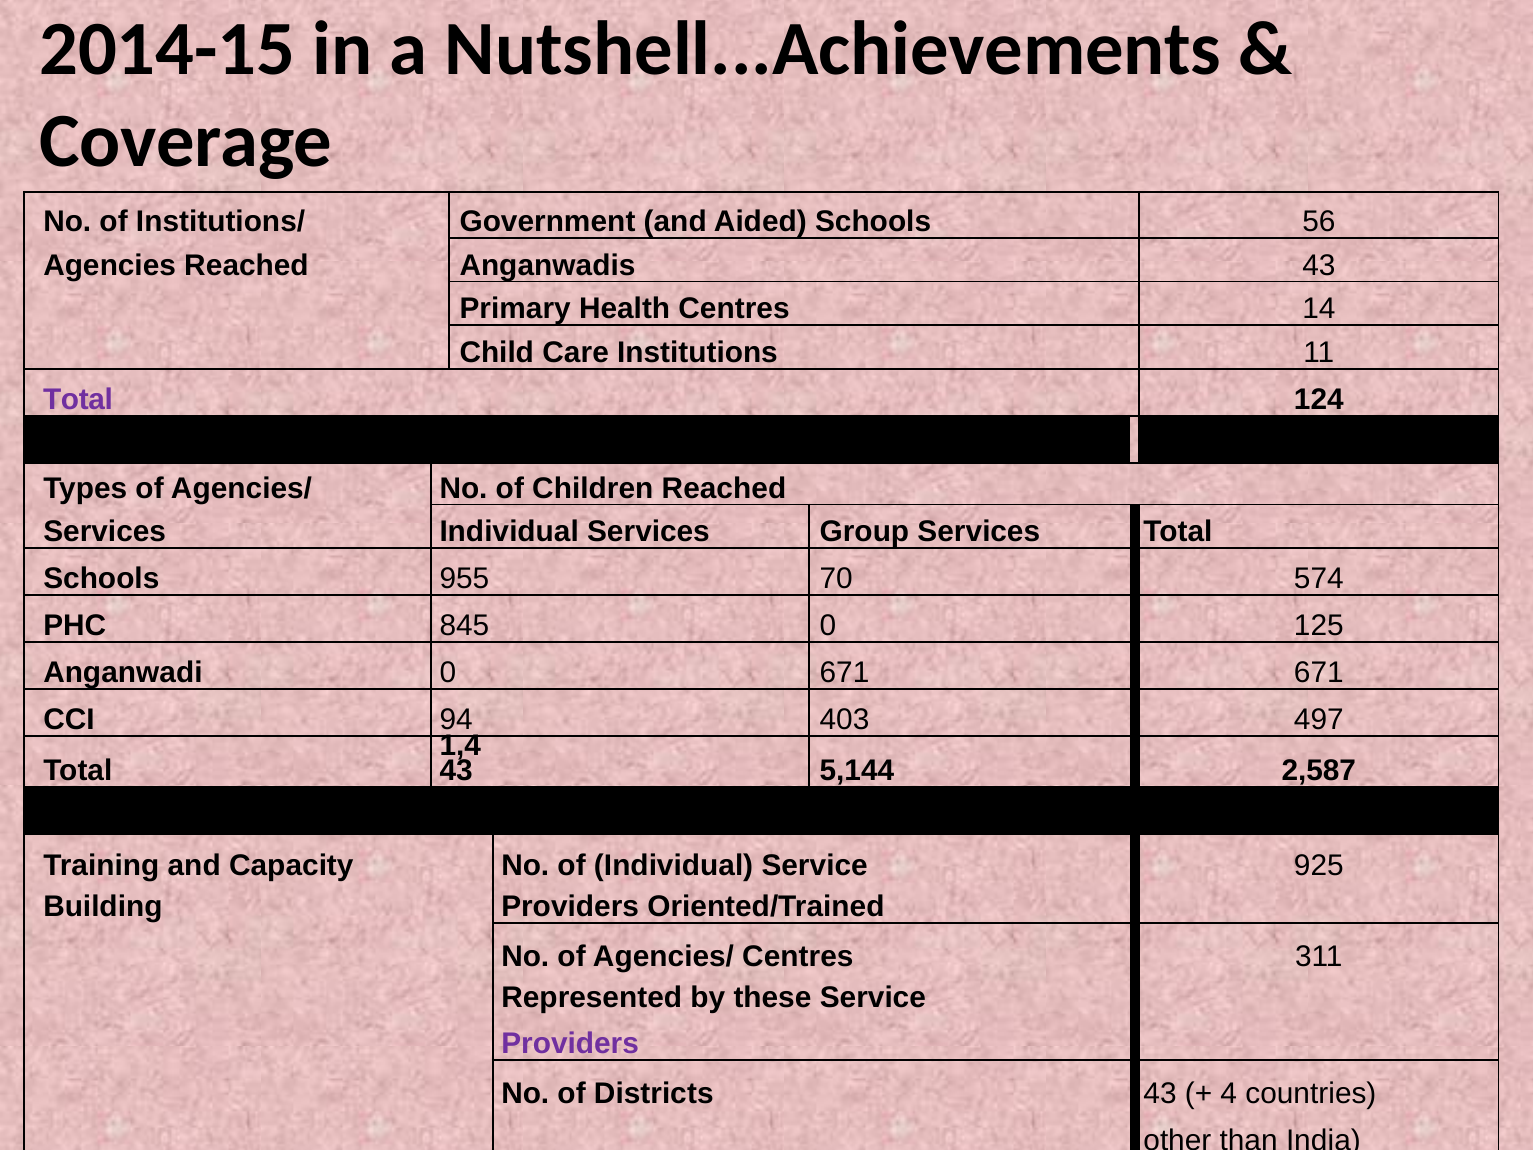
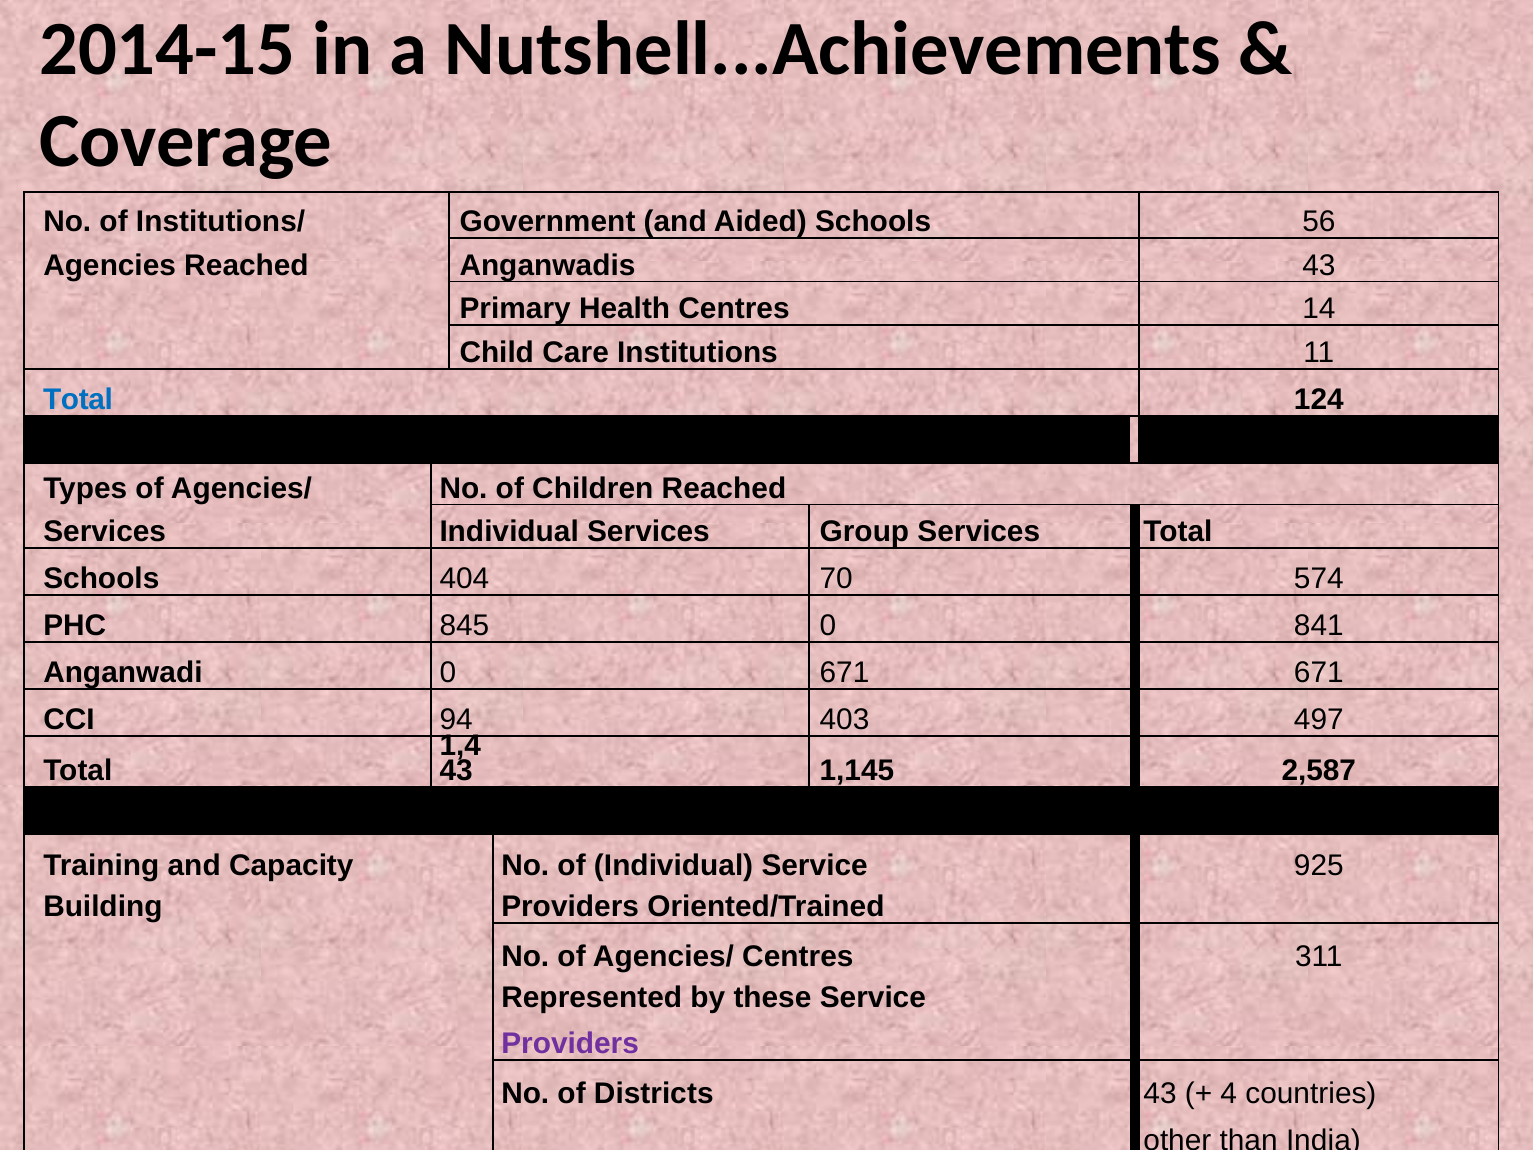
Total colour: purple -> blue (78, 400)
955: 955 -> 404 (464, 579)
125: 125 -> 841 (1319, 626)
5,144: 5,144 -> 1,145 (857, 770)
